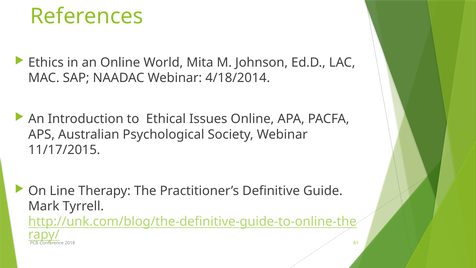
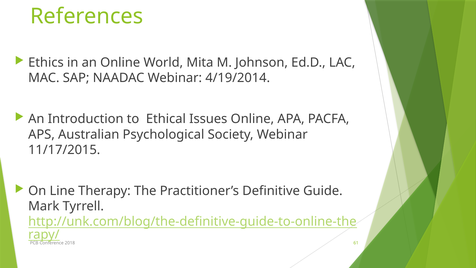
4/18/2014: 4/18/2014 -> 4/19/2014 (238, 78)
